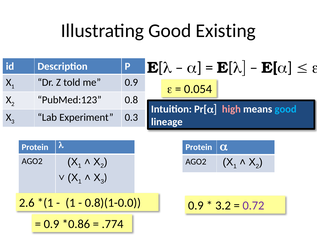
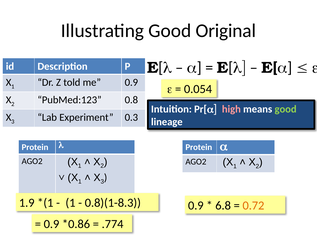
Existing: Existing -> Original (226, 31)
good colour: light blue -> light green (286, 109)
2.6: 2.6 -> 1.9 (27, 203)
0.8)(1-0.0: 0.8)(1-0.0 -> 0.8)(1-8.3 (113, 203)
3.2: 3.2 -> 6.8 (223, 205)
0.72 colour: purple -> orange (253, 205)
